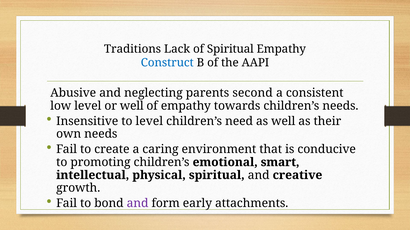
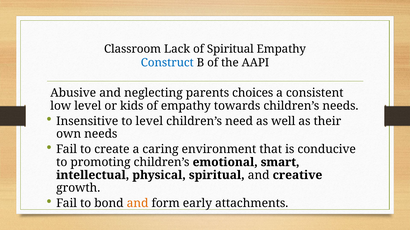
Traditions: Traditions -> Classroom (133, 49)
second: second -> choices (253, 93)
or well: well -> kids (132, 106)
and colour: purple -> orange (138, 204)
